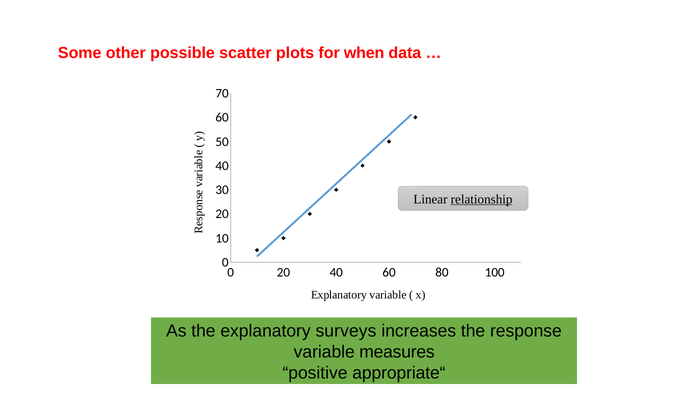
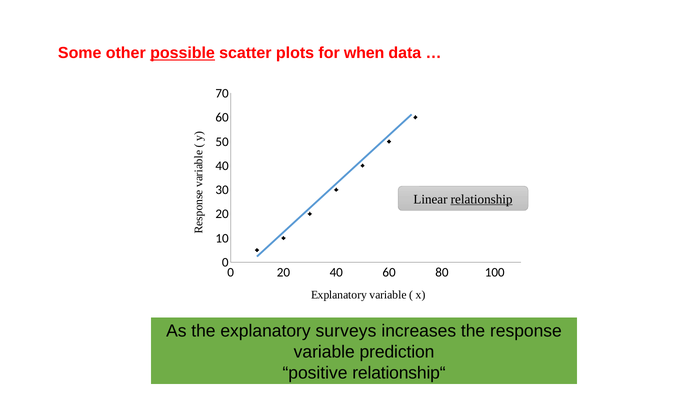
possible underline: none -> present (183, 53)
measures: measures -> prediction (397, 352)
appropriate“: appropriate“ -> relationship“ (399, 373)
